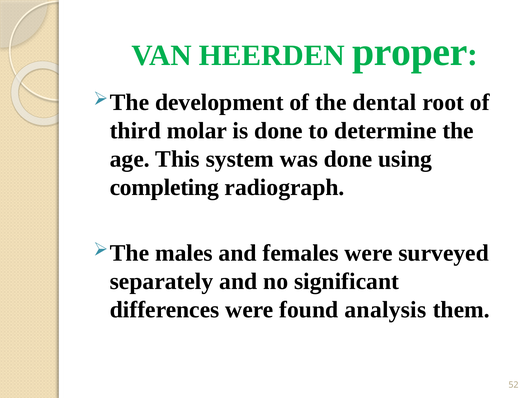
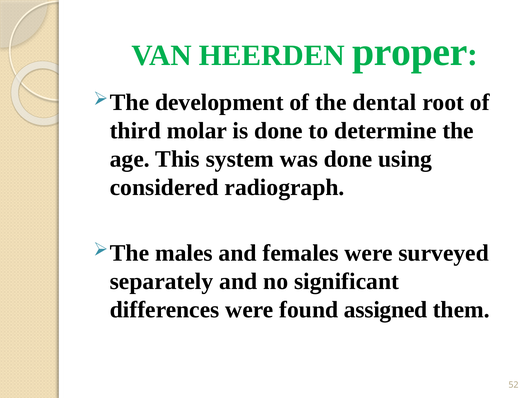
completing: completing -> considered (164, 188)
analysis: analysis -> assigned (386, 310)
